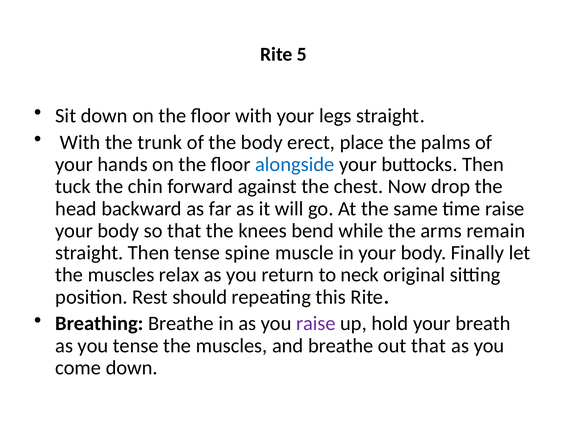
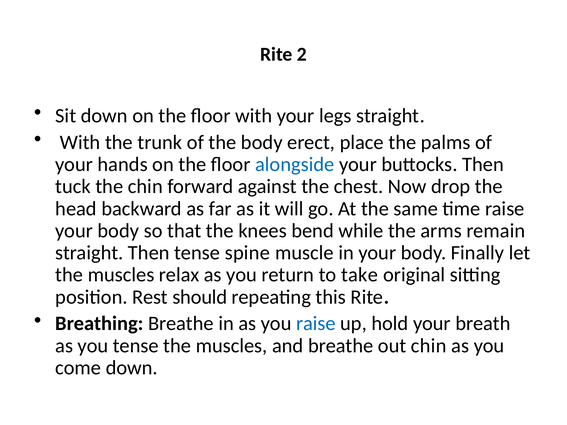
5: 5 -> 2 (302, 54)
neck: neck -> take (360, 275)
raise colour: purple -> blue (316, 324)
out that: that -> chin (429, 346)
